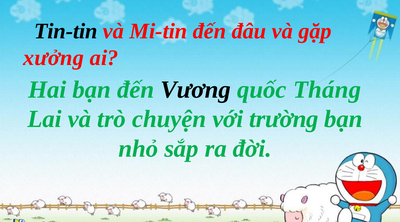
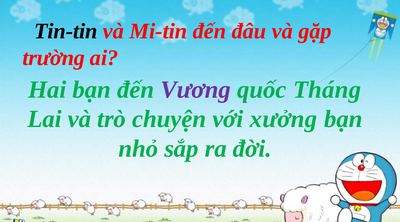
xưởng: xưởng -> trường (54, 58)
Vương colour: black -> purple (196, 90)
trường: trường -> xưởng (284, 119)
